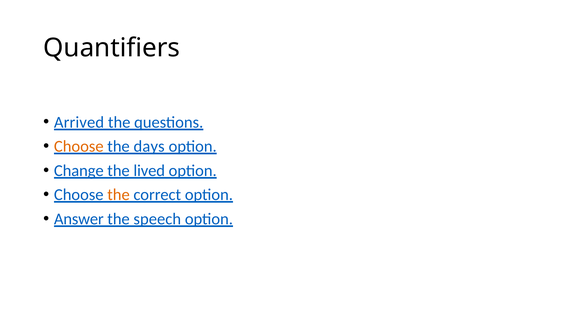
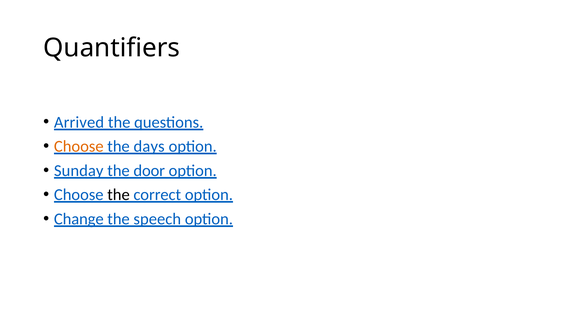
Change: Change -> Sunday (79, 170)
lived: lived -> door (149, 170)
the colour: orange -> black (119, 194)
Answer: Answer -> Change (79, 219)
